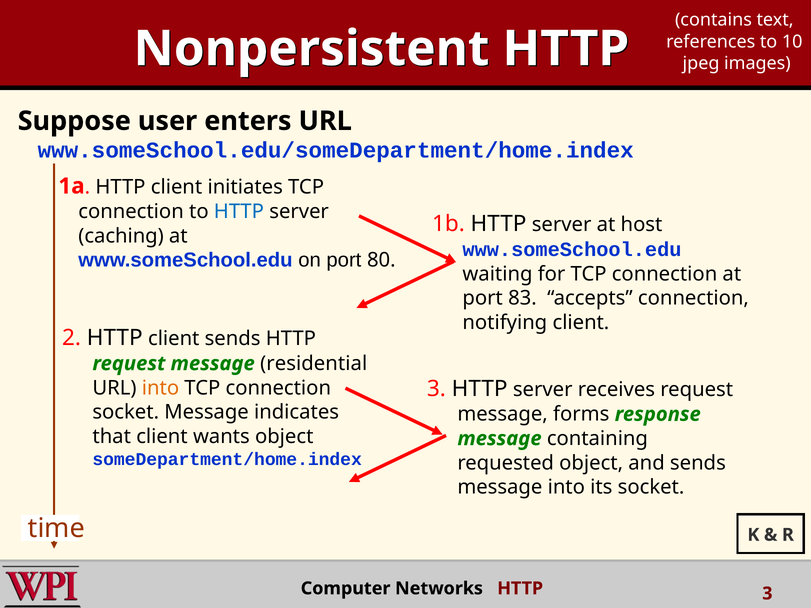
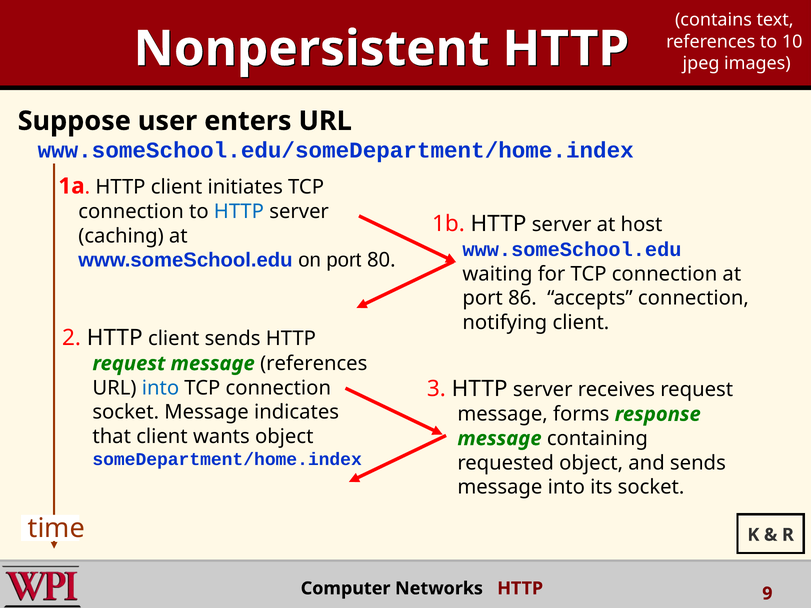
83: 83 -> 86 (522, 298)
message residential: residential -> references (314, 364)
into colour: orange -> blue (160, 388)
HTTP 3: 3 -> 9 (767, 594)
